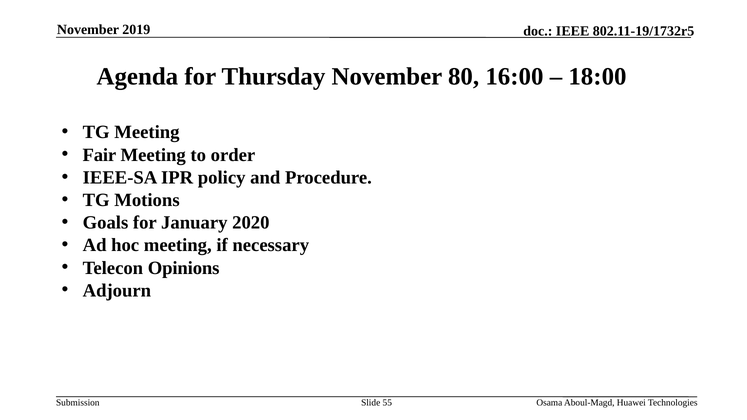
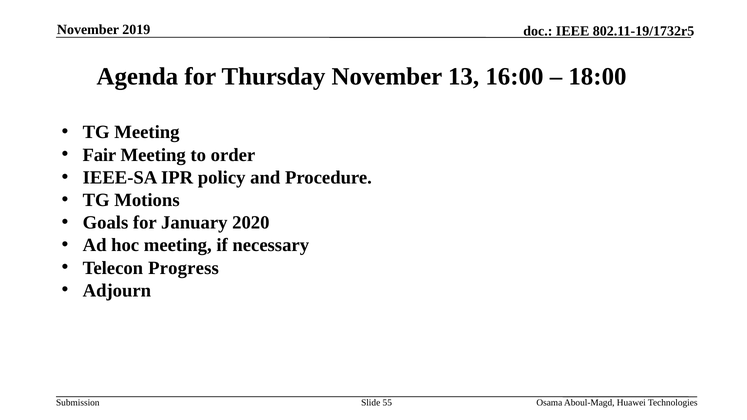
80: 80 -> 13 (464, 76)
Opinions: Opinions -> Progress (184, 268)
